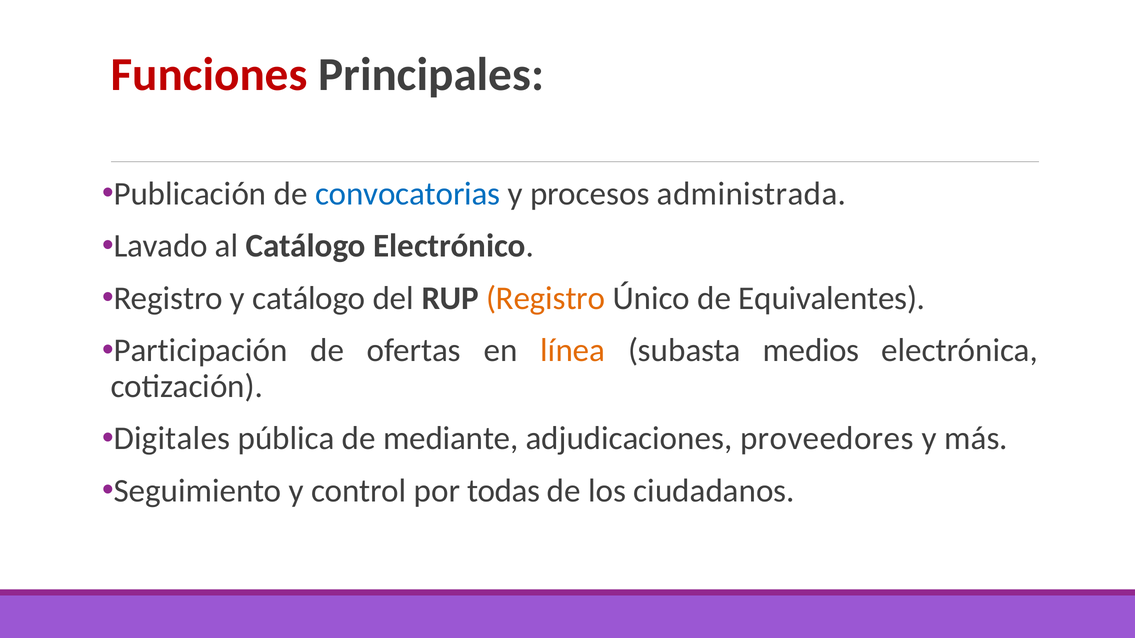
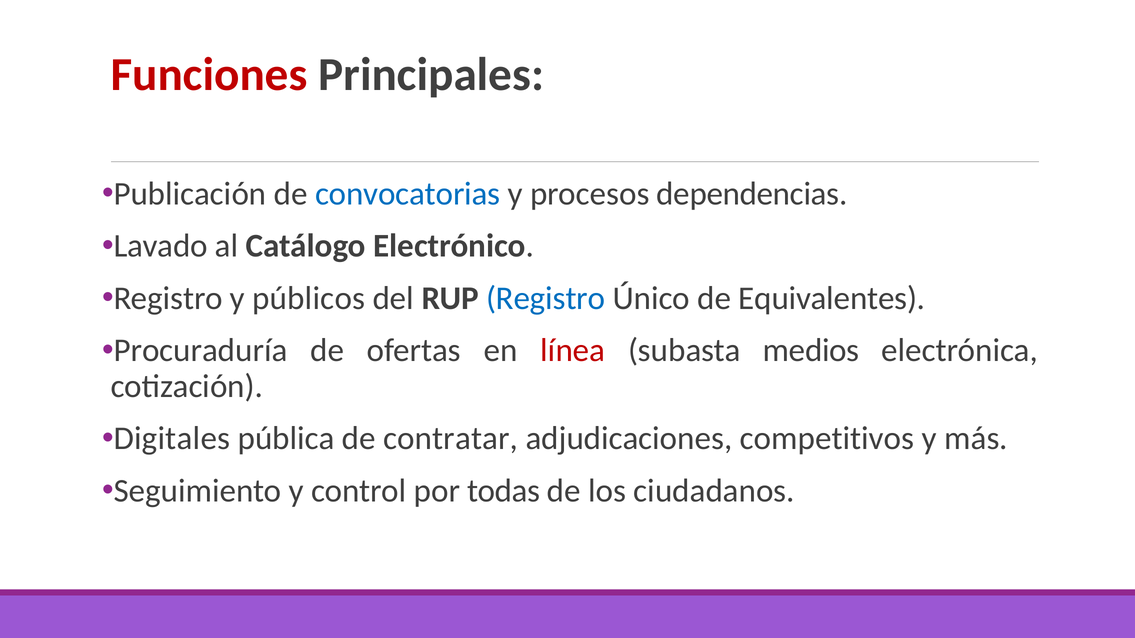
administrada: administrada -> dependencias (752, 194)
y catálogo: catálogo -> públicos (309, 298)
Registro colour: orange -> blue (546, 298)
Participación: Participación -> Procuraduría (201, 351)
línea colour: orange -> red (573, 351)
mediante: mediante -> contratar (451, 439)
proveedores: proveedores -> competitivos (827, 439)
